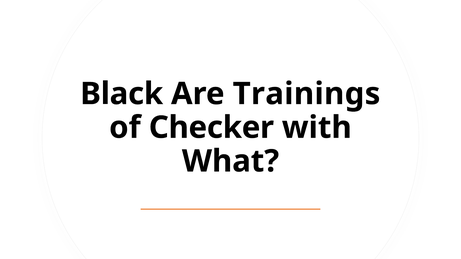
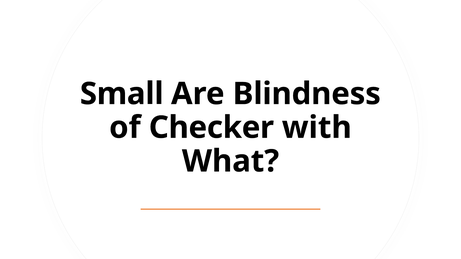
Black: Black -> Small (122, 94)
Trainings: Trainings -> Blindness (307, 94)
